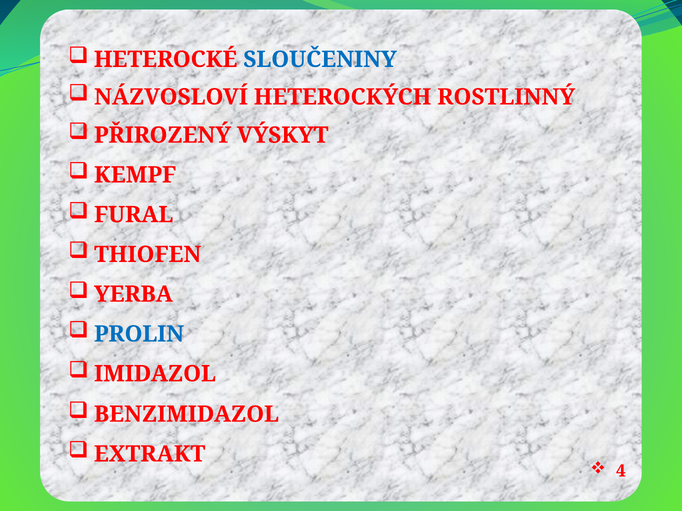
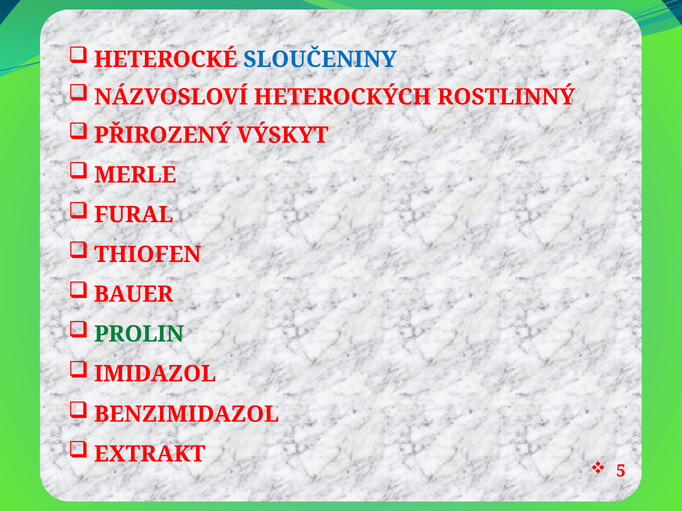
KEMPF: KEMPF -> MERLE (135, 175)
YERBA: YERBA -> BAUER (134, 295)
PROLIN colour: blue -> green (139, 334)
4: 4 -> 5 (621, 471)
